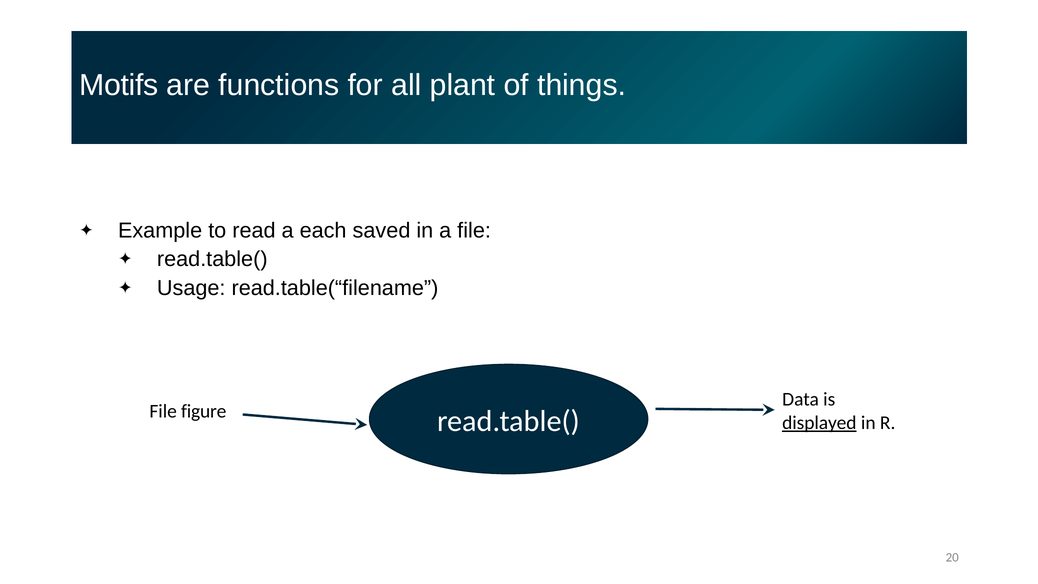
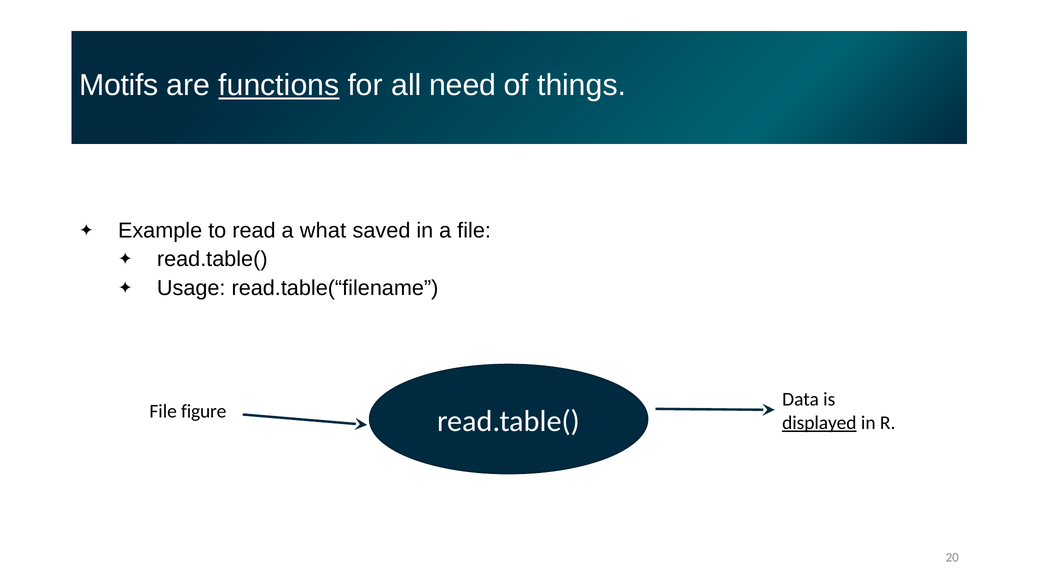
functions underline: none -> present (279, 85)
plant: plant -> need (463, 85)
each: each -> what (323, 231)
